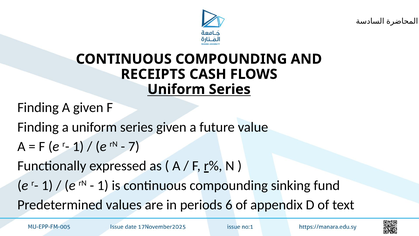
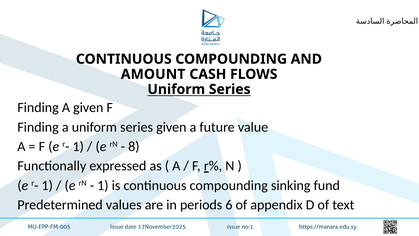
RECEIPTS: RECEIPTS -> AMOUNT (153, 74)
7: 7 -> 8 (134, 146)
